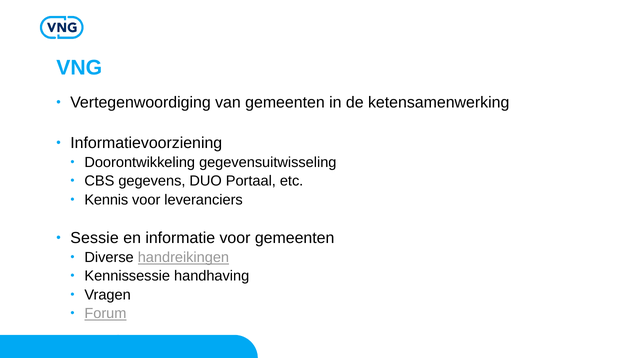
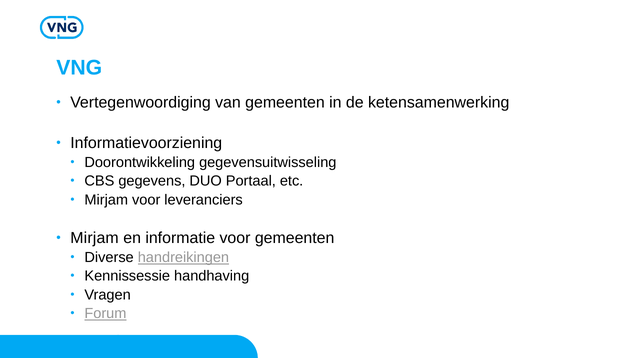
Kennis: Kennis -> Mirjam (106, 200)
Sessie: Sessie -> Mirjam (95, 238)
